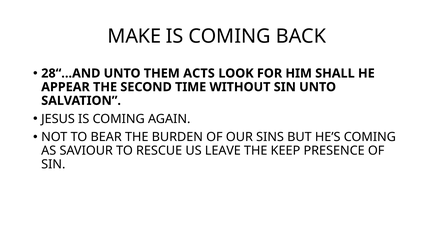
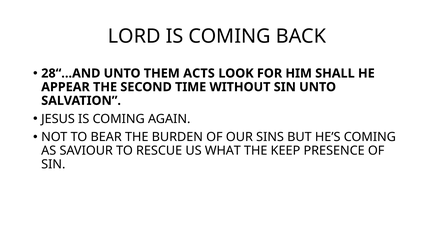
MAKE: MAKE -> LORD (134, 36)
LEAVE: LEAVE -> WHAT (223, 151)
